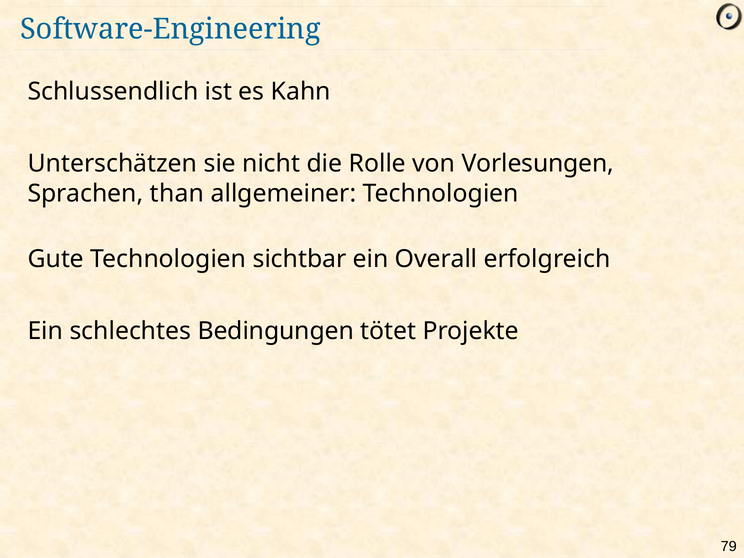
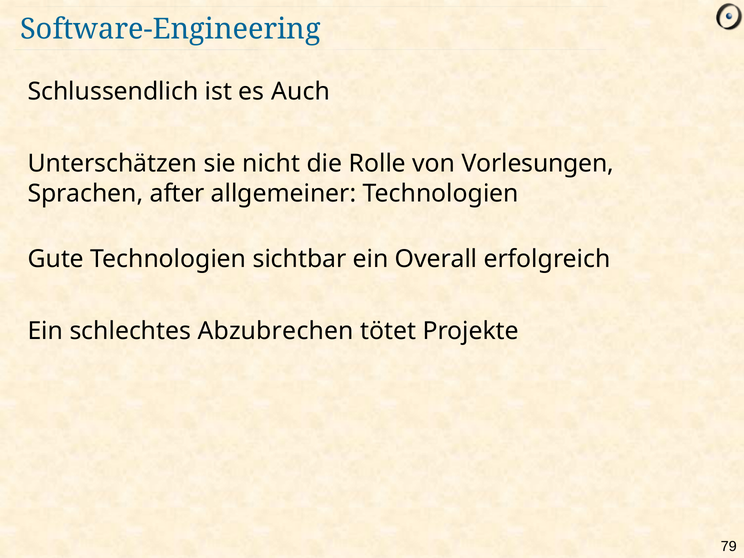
Kahn: Kahn -> Auch (301, 92)
than: than -> after (177, 193)
Bedingungen: Bedingungen -> Abzubrechen (276, 331)
